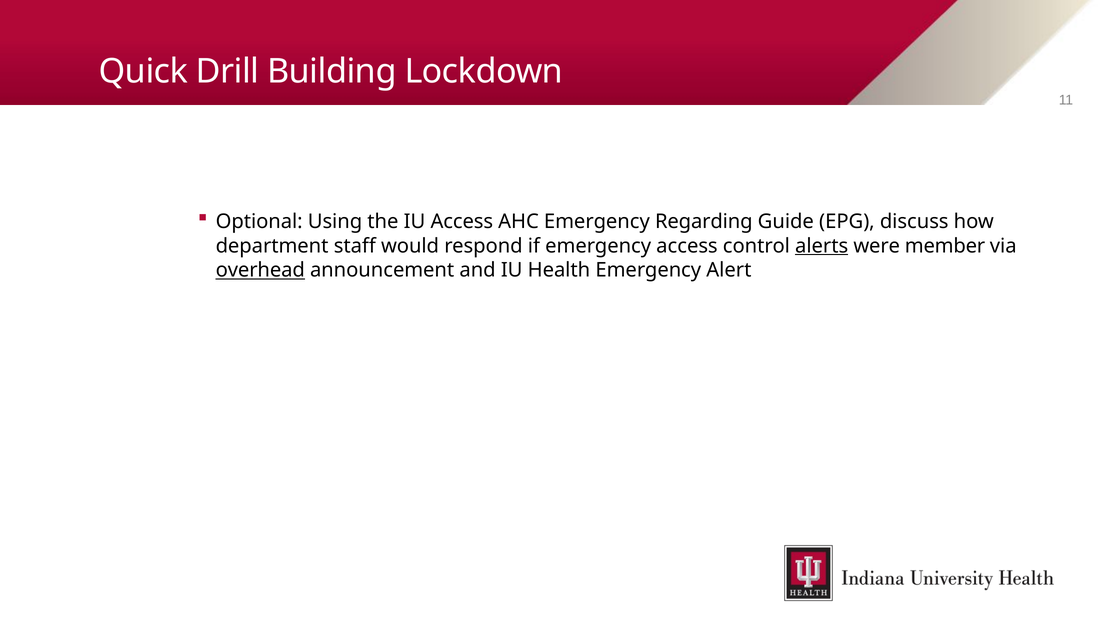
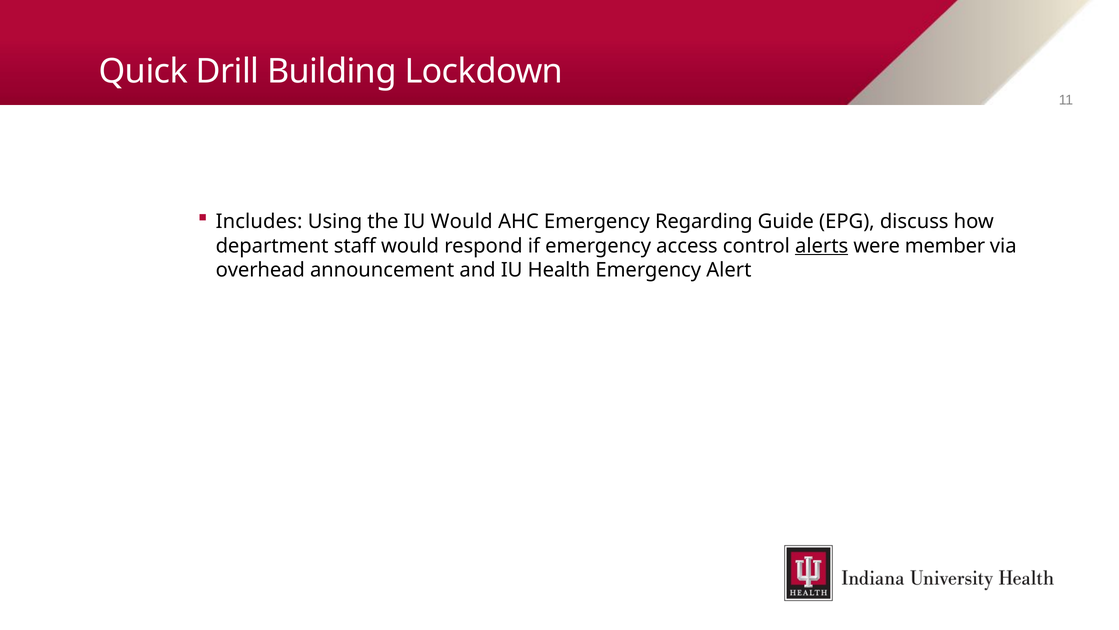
Optional: Optional -> Includes (259, 221)
IU Access: Access -> Would (462, 221)
overhead underline: present -> none (260, 270)
